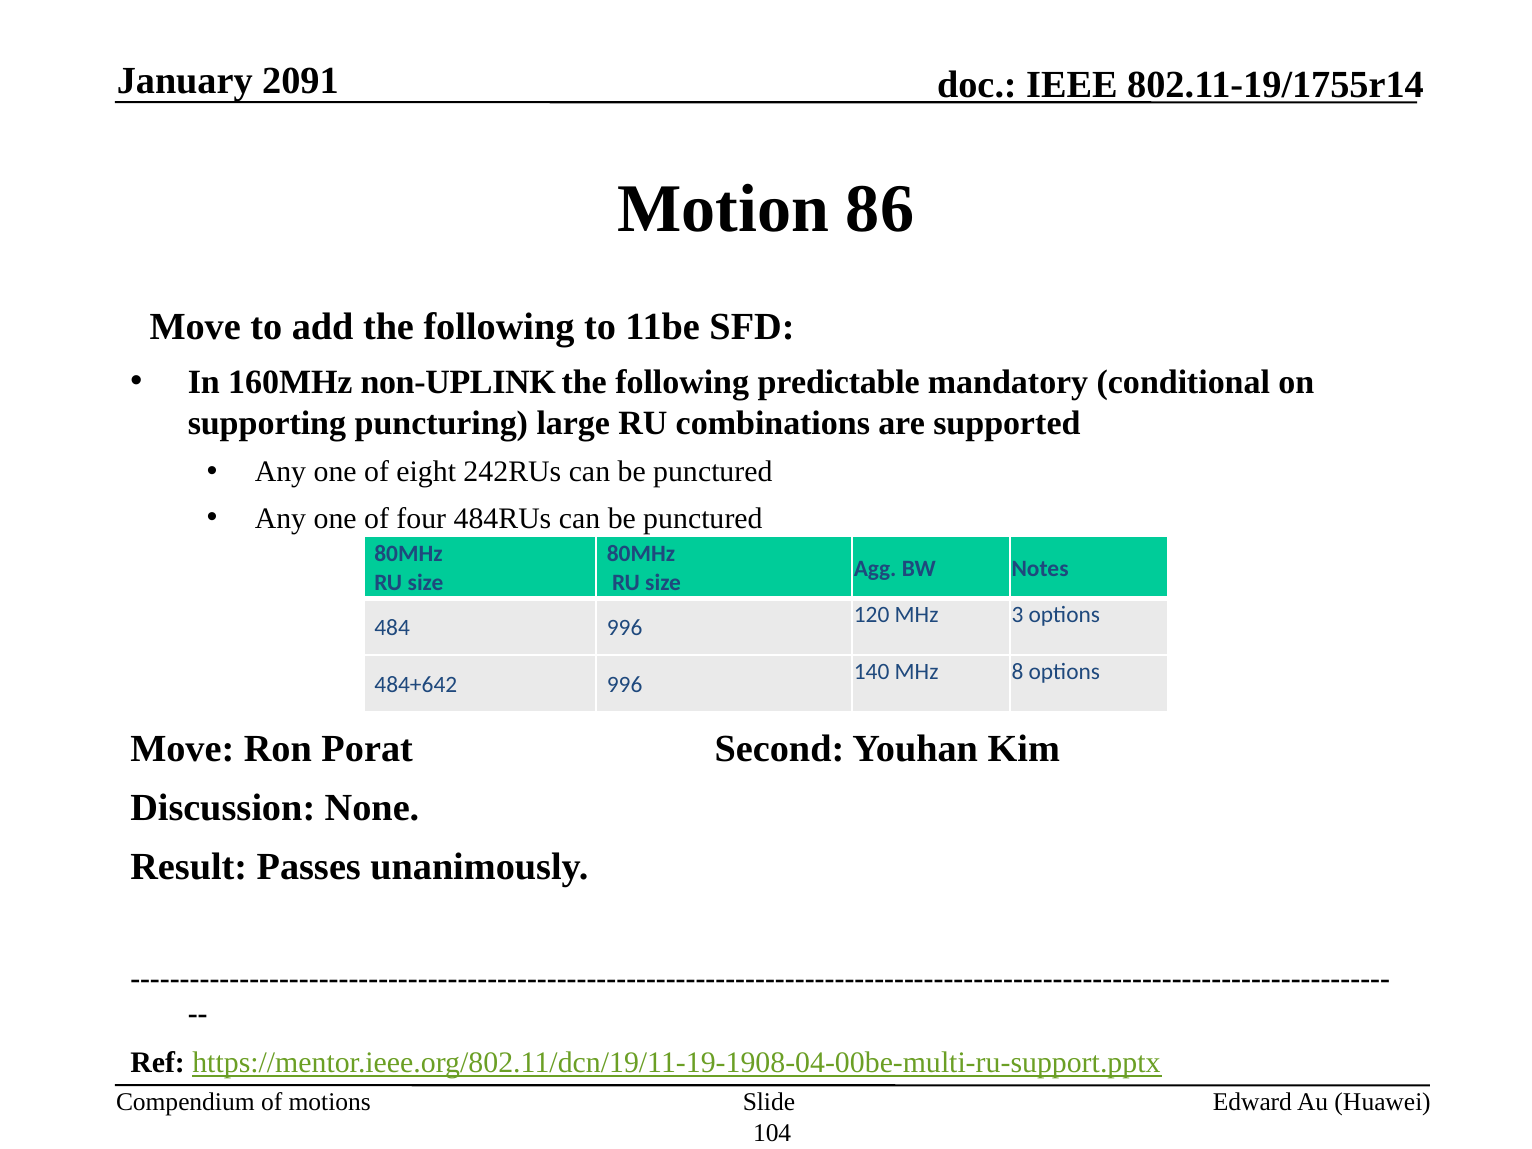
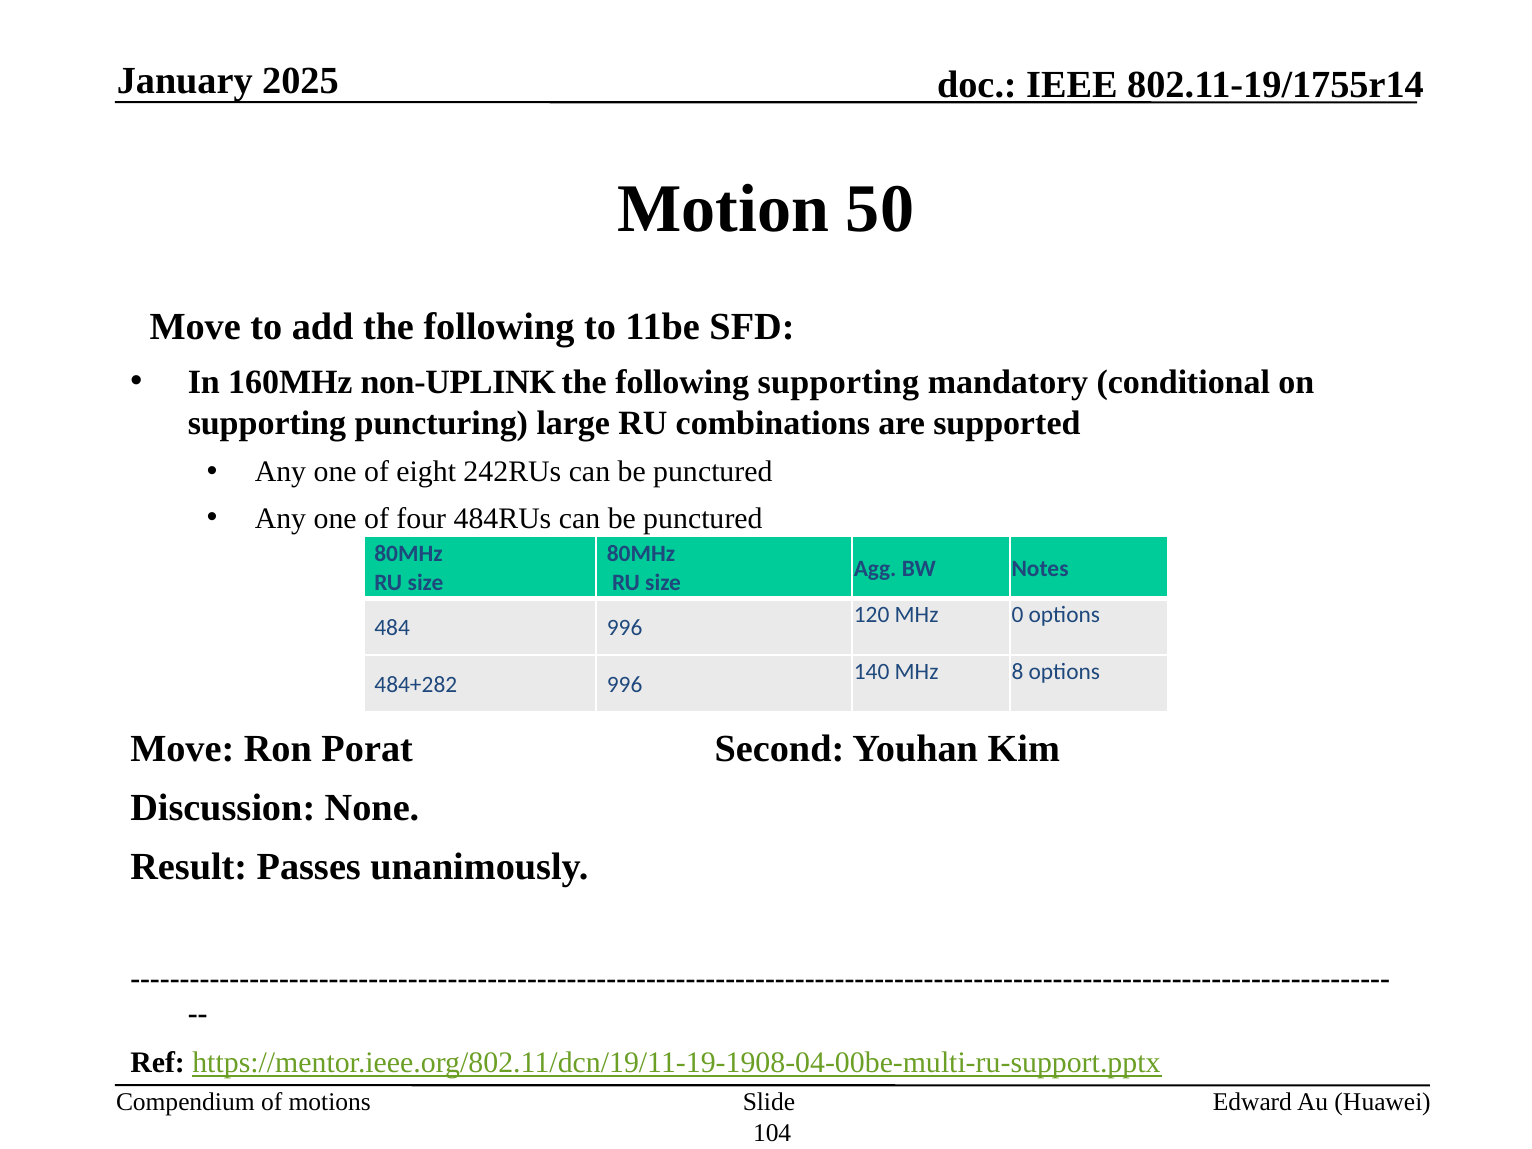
2091: 2091 -> 2025 (300, 81)
86: 86 -> 50 (880, 209)
following predictable: predictable -> supporting (838, 383)
3: 3 -> 0 (1018, 615)
484+642: 484+642 -> 484+282 (416, 684)
